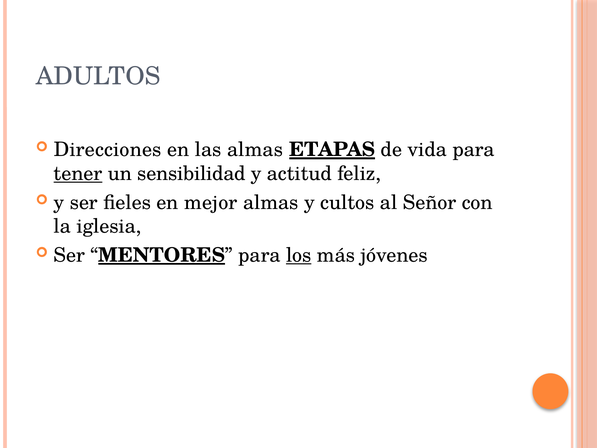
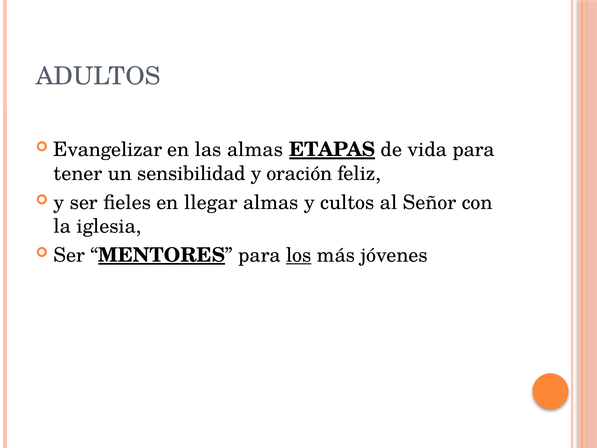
Direcciones: Direcciones -> Evangelizar (108, 150)
tener underline: present -> none (78, 173)
actitud: actitud -> oración (300, 173)
mejor: mejor -> llegar (211, 202)
